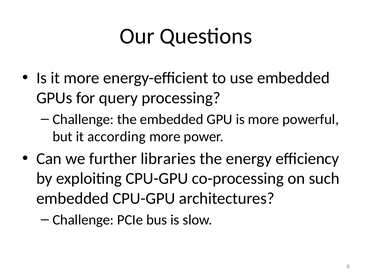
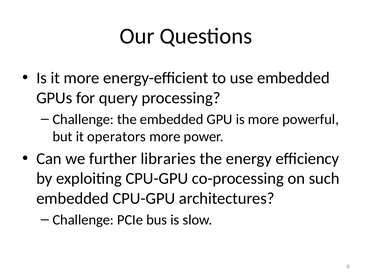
according: according -> operators (117, 137)
